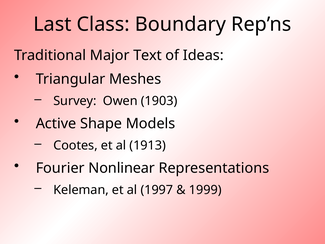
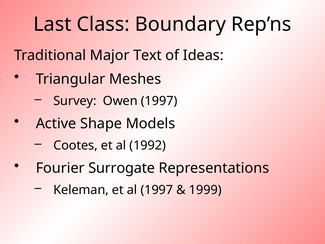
Owen 1903: 1903 -> 1997 (159, 101)
1913: 1913 -> 1992 (148, 145)
Nonlinear: Nonlinear -> Surrogate (122, 168)
